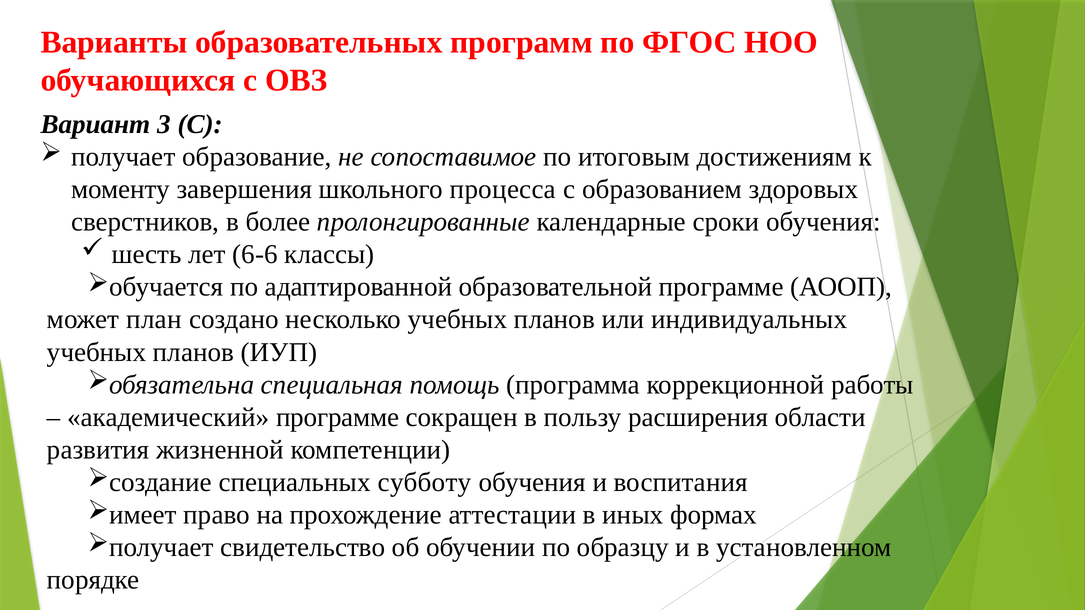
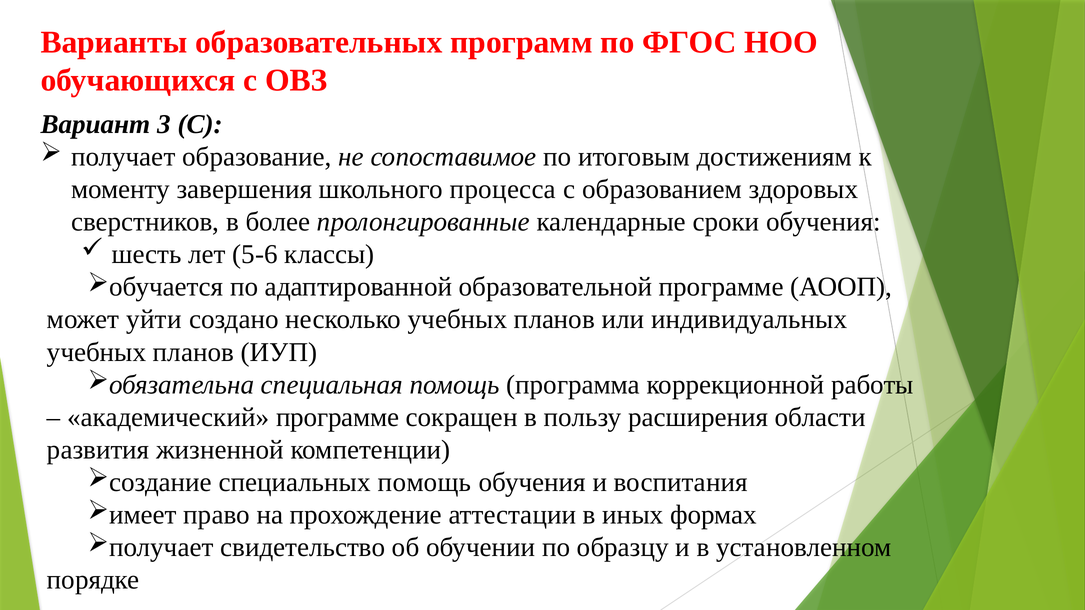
6-6: 6-6 -> 5-6 (255, 255)
план: план -> уйти (154, 320)
специальных субботу: субботу -> помощь (425, 482)
